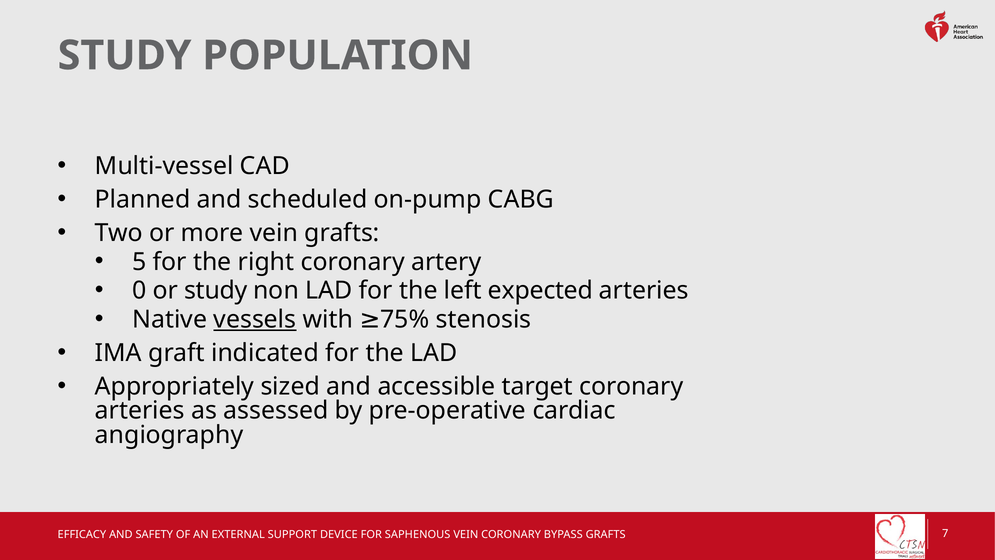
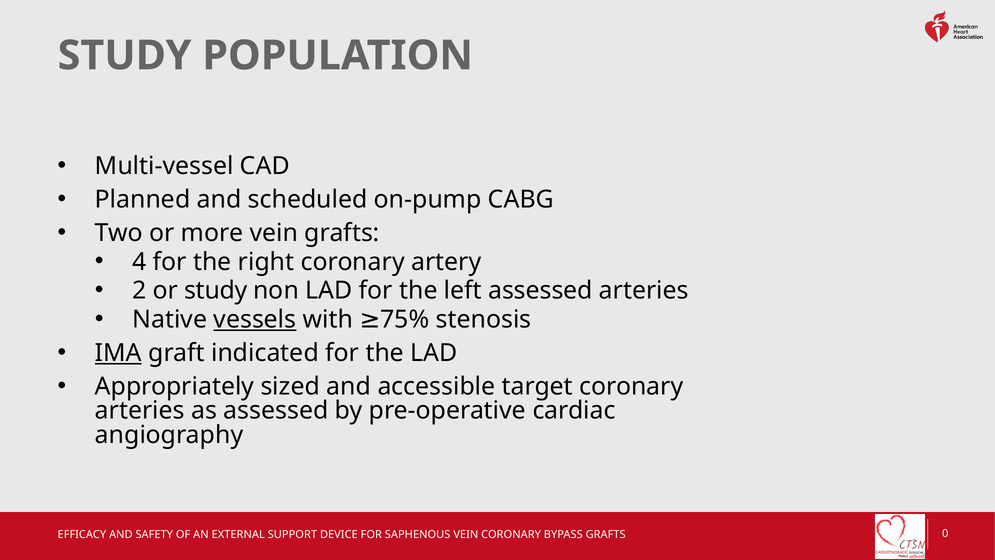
5: 5 -> 4 (139, 262)
0: 0 -> 2 (139, 291)
left expected: expected -> assessed (540, 291)
IMA underline: none -> present (118, 353)
7: 7 -> 0 (945, 533)
